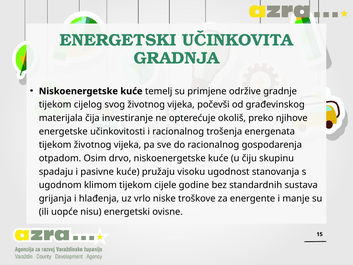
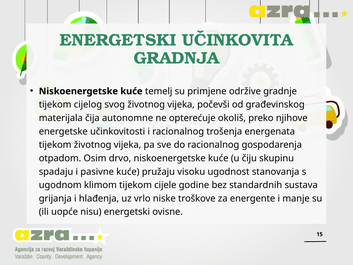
investiranje: investiranje -> autonomne (128, 118)
